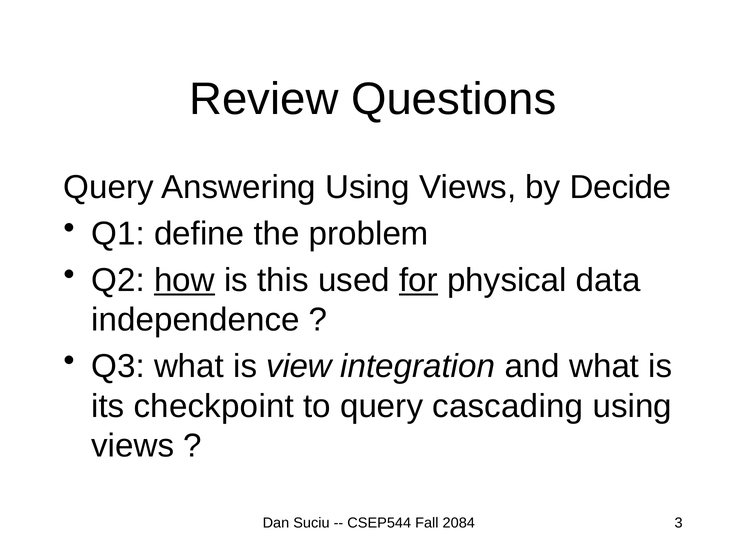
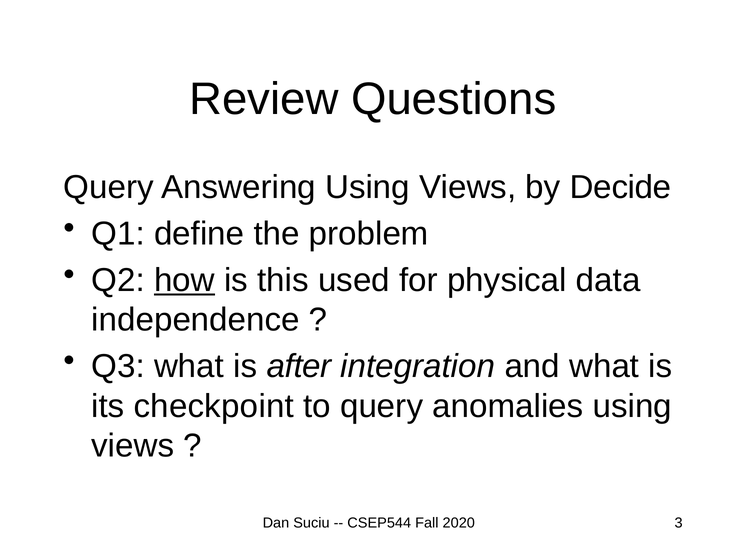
for underline: present -> none (418, 280)
view: view -> after (299, 367)
cascading: cascading -> anomalies (508, 406)
2084: 2084 -> 2020 (459, 523)
